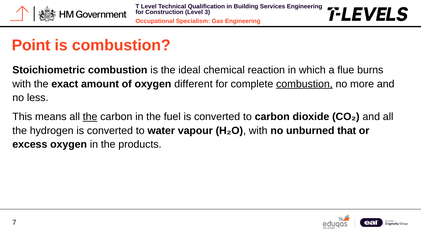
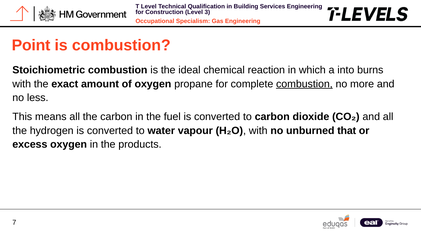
flue: flue -> into (346, 70)
different: different -> propane (193, 84)
the underline: present -> none (90, 117)
